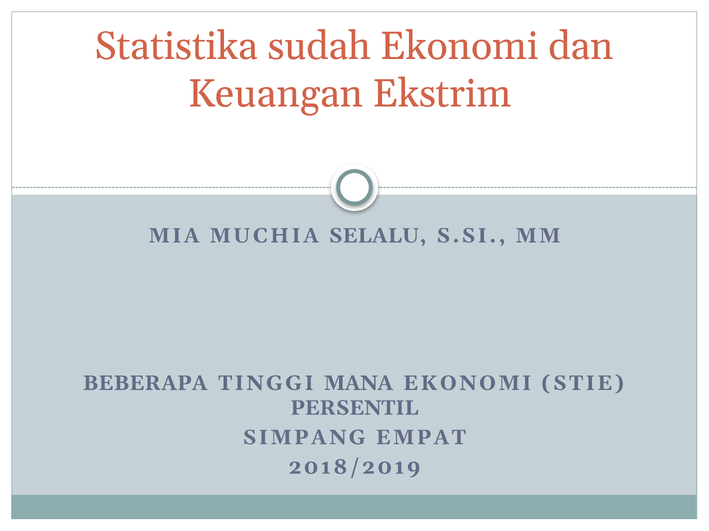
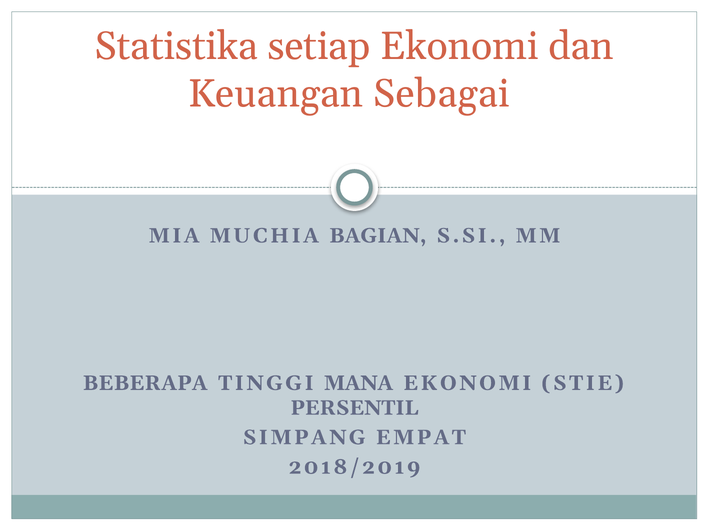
sudah: sudah -> setiap (319, 47)
Ekstrim: Ekstrim -> Sebagai (442, 94)
SELALU: SELALU -> BAGIAN (378, 236)
